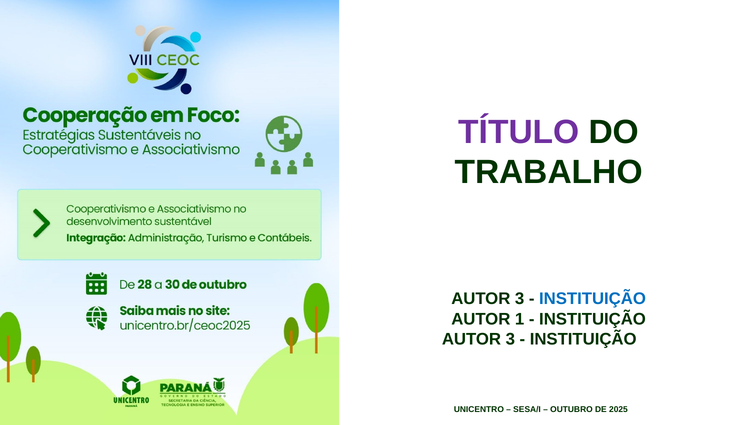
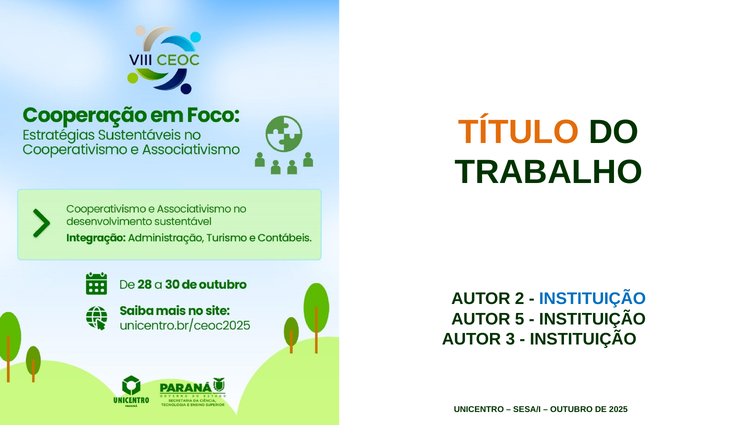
TÍTULO colour: purple -> orange (519, 132)
3: 3 -> 2 (520, 299)
1: 1 -> 5 (520, 319)
